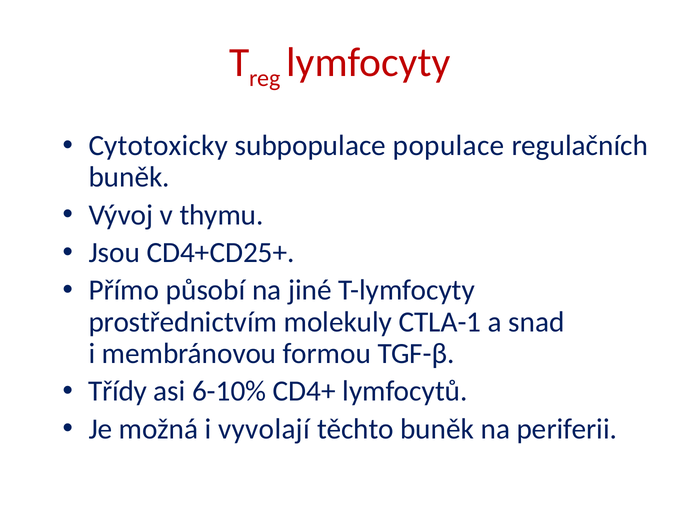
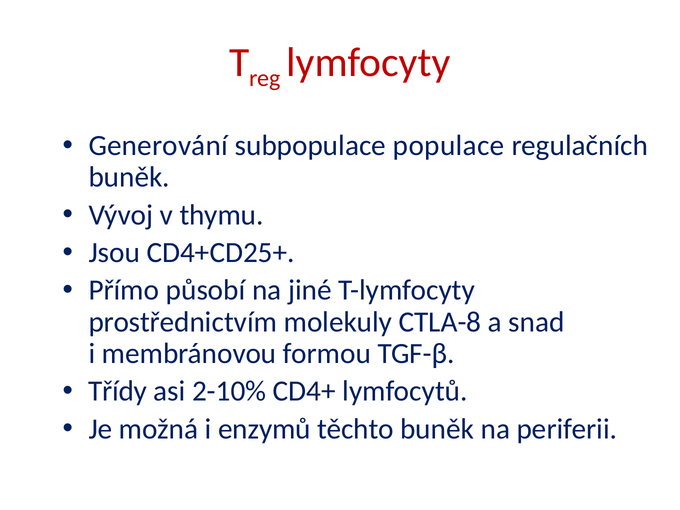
Cytotoxicky: Cytotoxicky -> Generování (158, 146)
CTLA-1: CTLA-1 -> CTLA-8 (440, 322)
6-10%: 6-10% -> 2-10% (229, 391)
vyvolají: vyvolají -> enzymů (264, 429)
